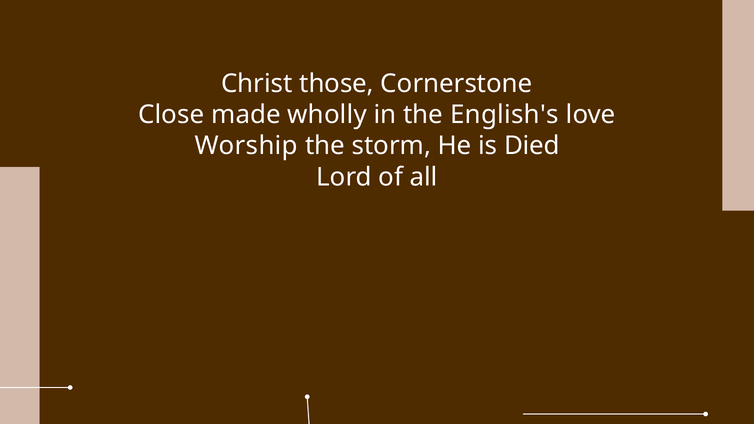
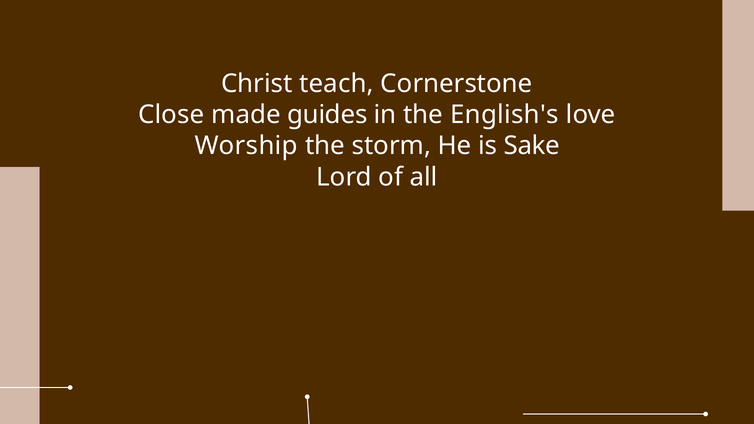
those: those -> teach (336, 84)
wholly: wholly -> guides (327, 115)
Died: Died -> Sake (532, 146)
